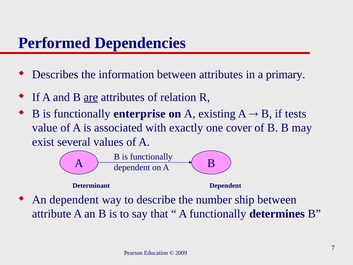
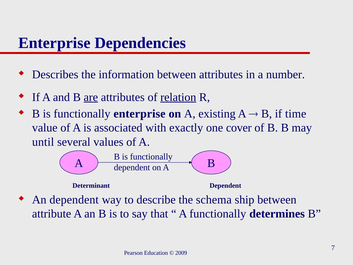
Performed: Performed -> Enterprise (54, 43)
primary: primary -> number (286, 74)
relation underline: none -> present (178, 97)
tests: tests -> time (296, 114)
exist: exist -> until (43, 142)
number: number -> schema (214, 199)
